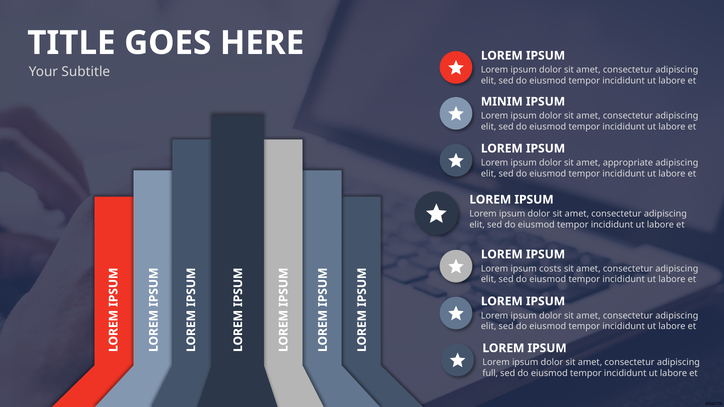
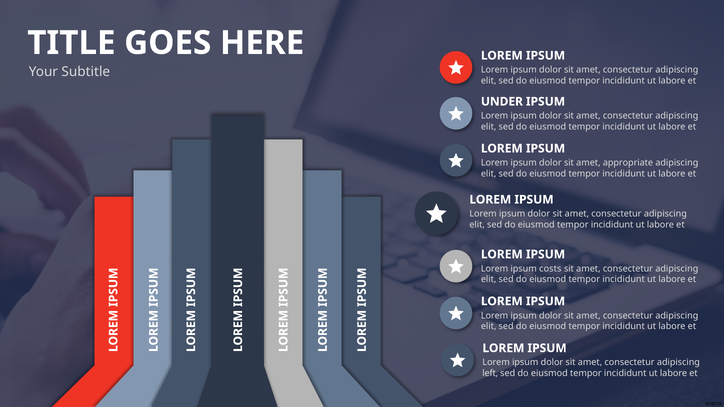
MINIM: MINIM -> UNDER (502, 102)
full: full -> left (490, 373)
